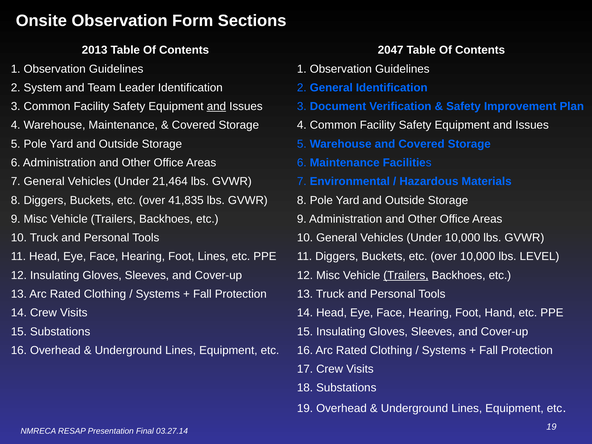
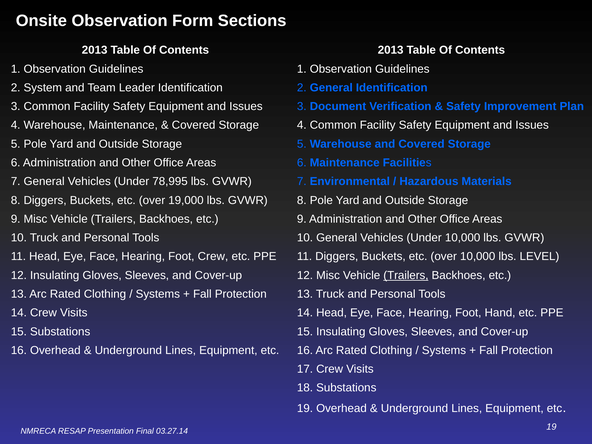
2047: 2047 -> 2013 (391, 50)
and underline: present -> none (216, 106)
21,464: 21,464 -> 78,995 (170, 181)
41,835: 41,835 -> 19,000 (186, 200)
Foot Lines: Lines -> Crew (213, 256)
